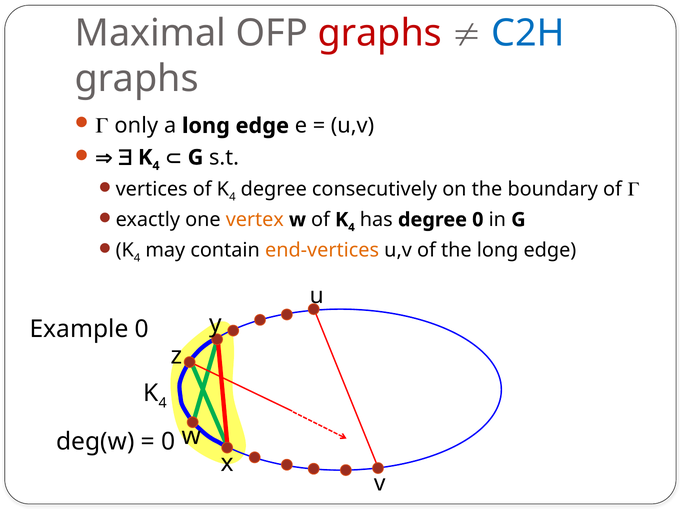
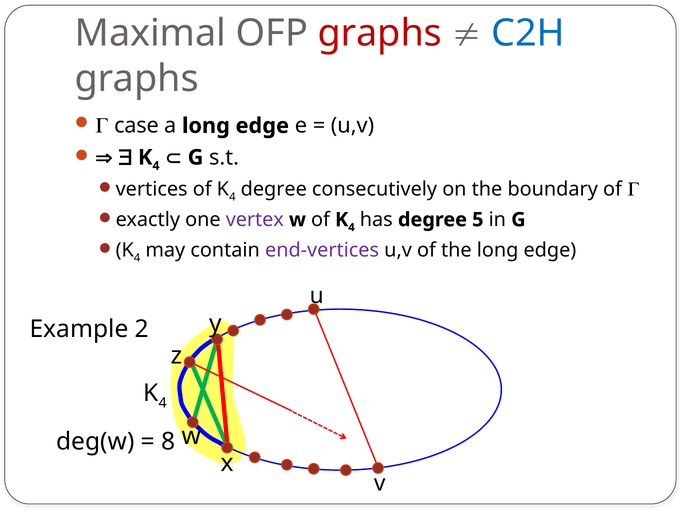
only: only -> case (136, 126)
vertex colour: orange -> purple (255, 220)
degree 0: 0 -> 5 (478, 220)
end-vertices colour: orange -> purple (322, 250)
Example 0: 0 -> 2 (142, 329)
0: 0 -> 8 (168, 441)
